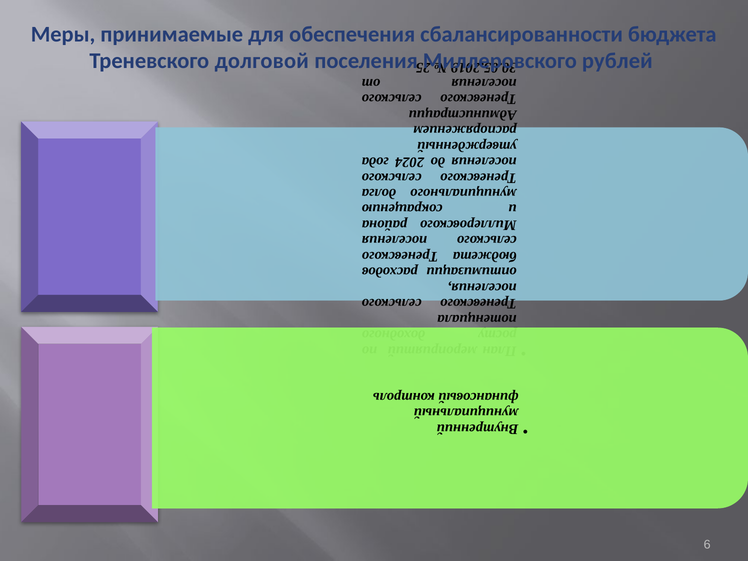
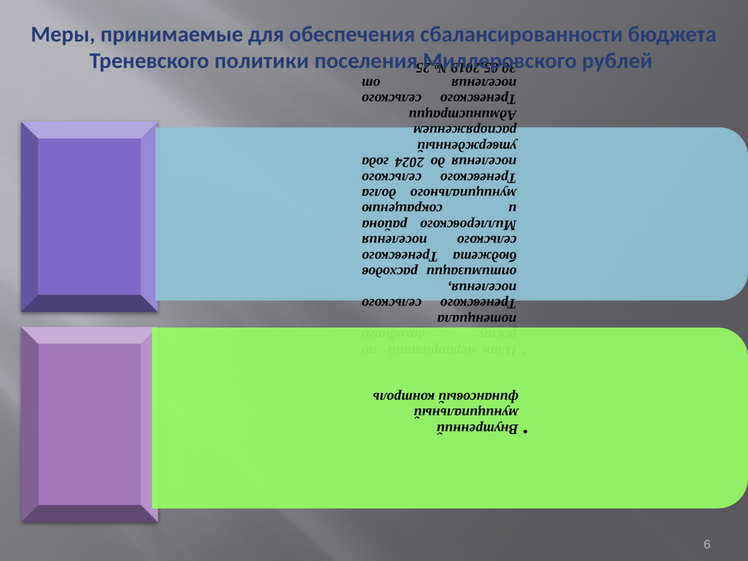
долговой: долговой -> политики (262, 61)
